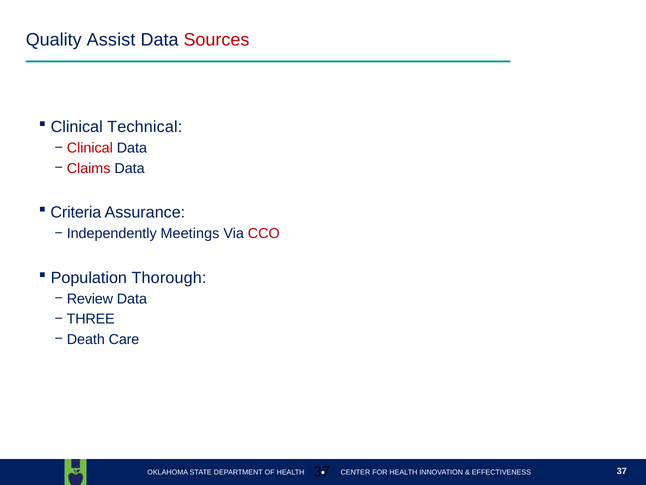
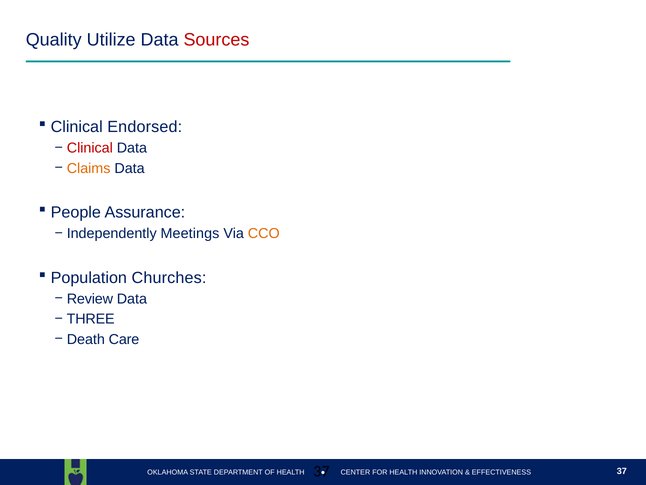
Assist: Assist -> Utilize (111, 40)
Technical: Technical -> Endorsed (145, 127)
Claims colour: red -> orange (89, 168)
Criteria: Criteria -> People (76, 212)
CCO colour: red -> orange (264, 233)
Thorough: Thorough -> Churches (169, 278)
